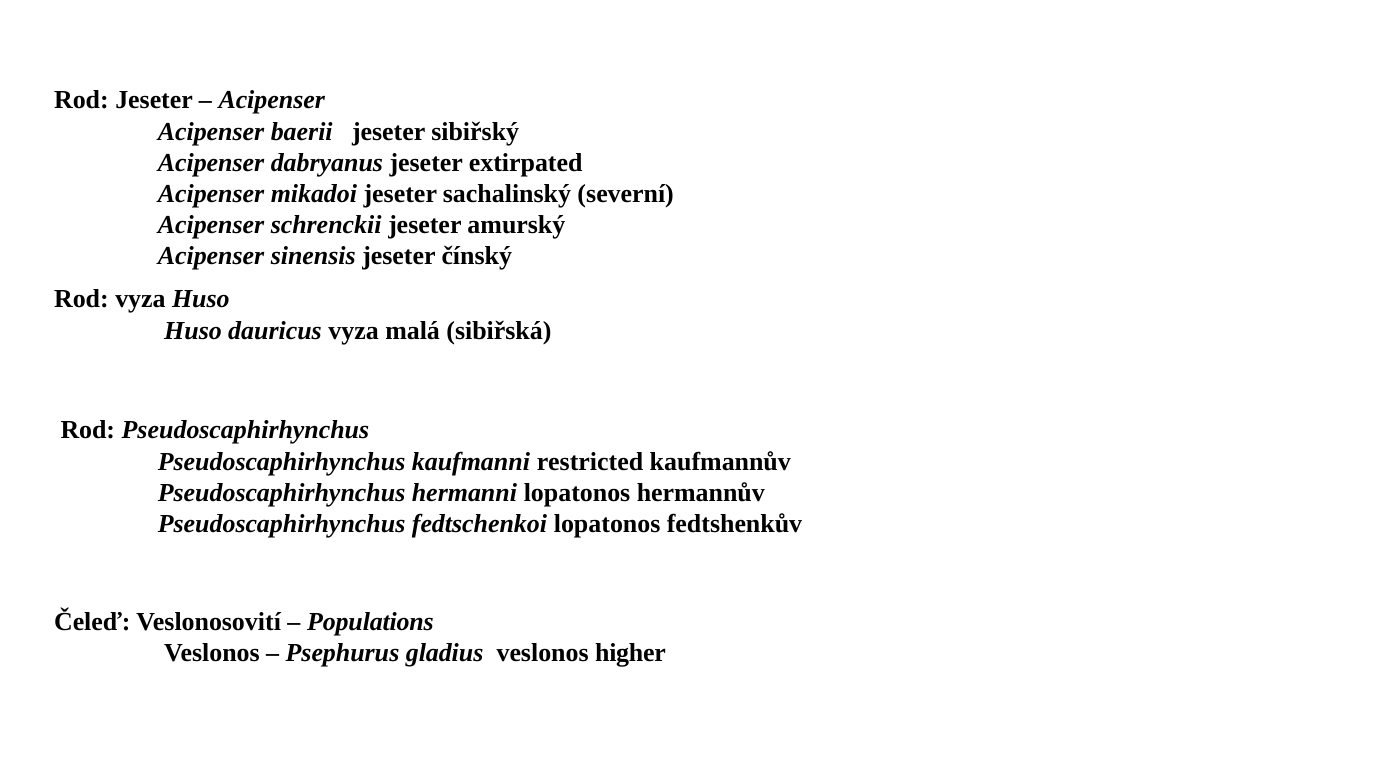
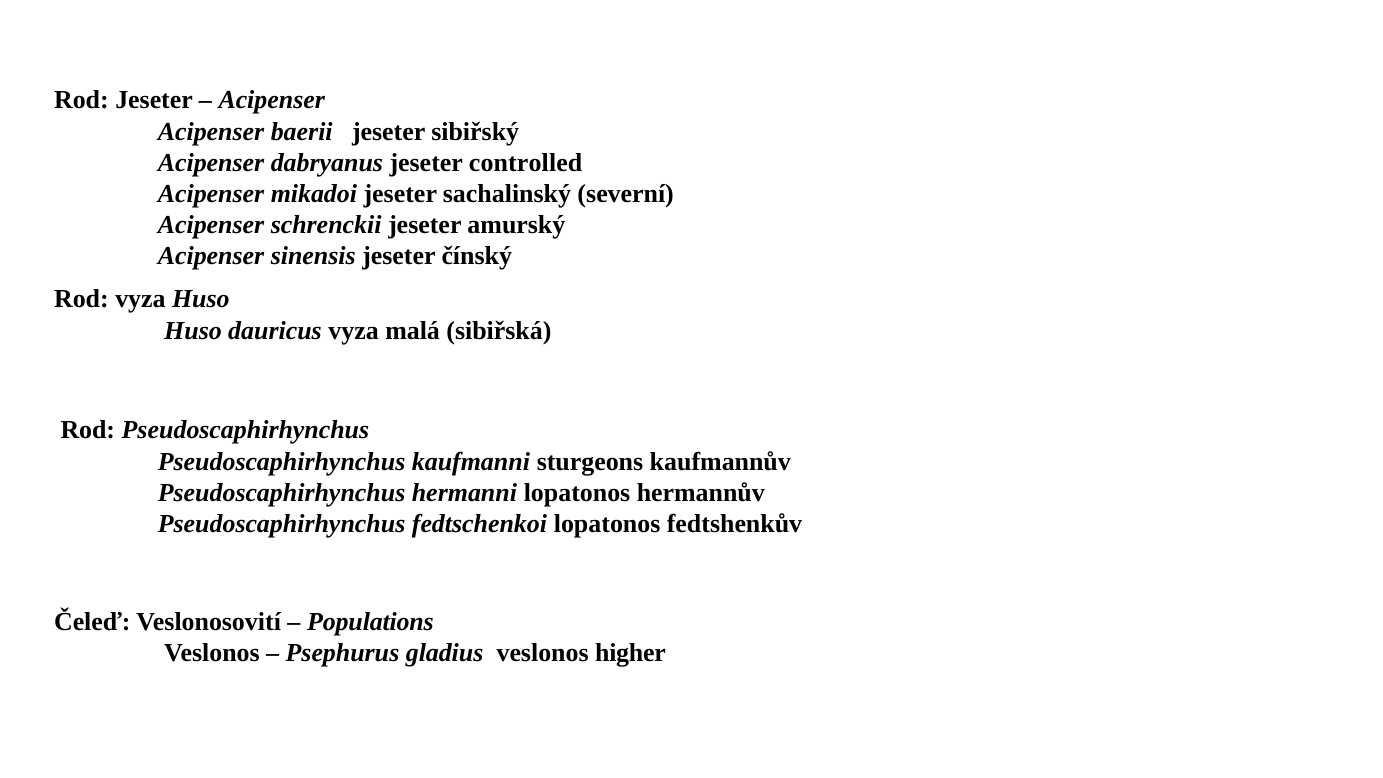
extirpated: extirpated -> controlled (526, 163)
restricted: restricted -> sturgeons (590, 461)
